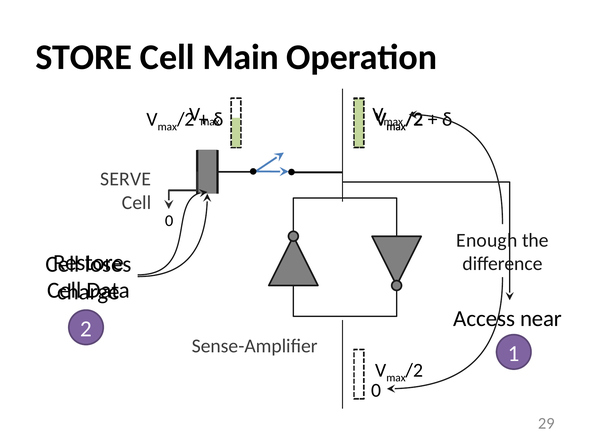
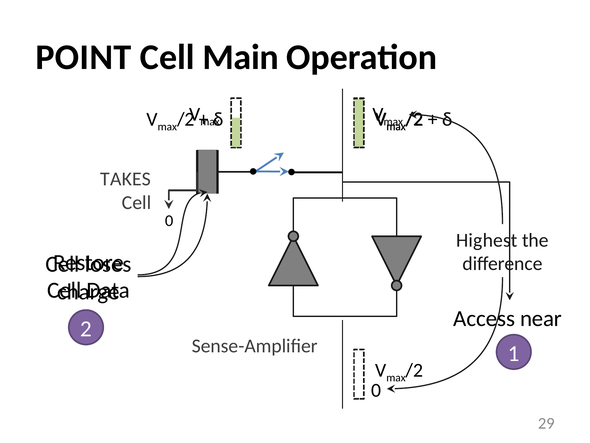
STORE: STORE -> POINT (83, 57)
SERVE: SERVE -> TAKES (126, 179)
Enough: Enough -> Highest (487, 240)
